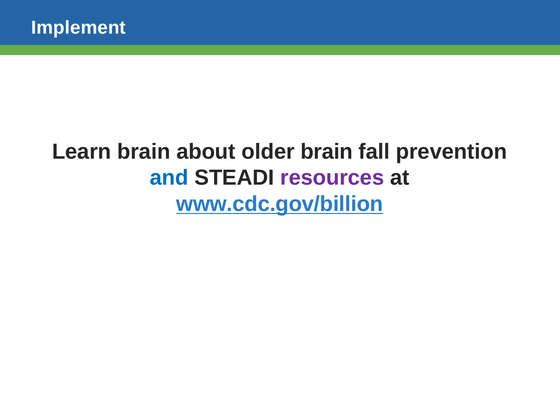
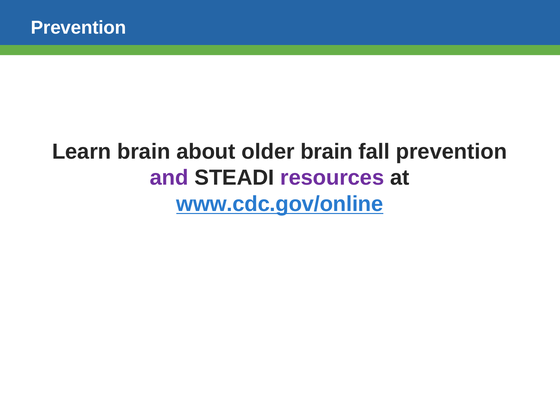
Implement: Implement -> Prevention (79, 28)
and colour: blue -> purple (169, 178)
www.cdc.gov/billion: www.cdc.gov/billion -> www.cdc.gov/online (280, 204)
